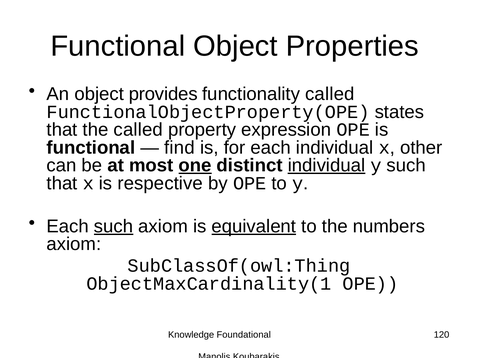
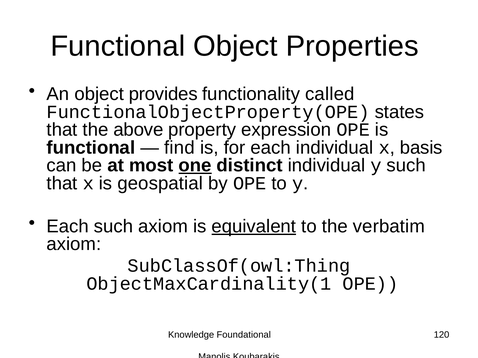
the called: called -> above (138, 130)
other: other -> basis (421, 148)
individual underline: present -> none (327, 166)
respective: respective -> geospatial (160, 183)
such underline: present -> none (114, 227)
numbers: numbers -> verbatim (389, 227)
